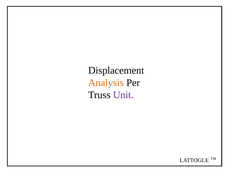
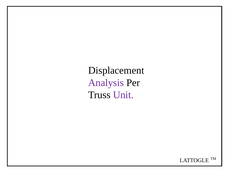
Analysis colour: orange -> purple (106, 83)
